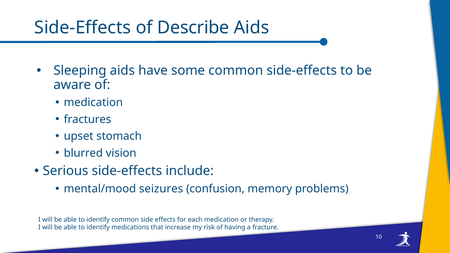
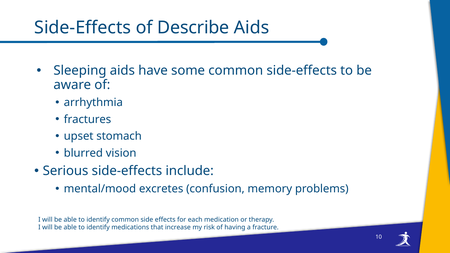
medication: medication -> arrhythmia (93, 103)
seizures: seizures -> excretes (161, 189)
